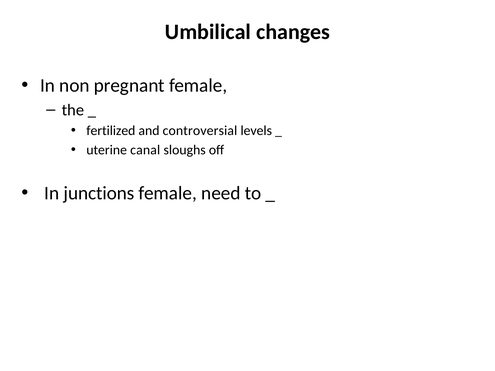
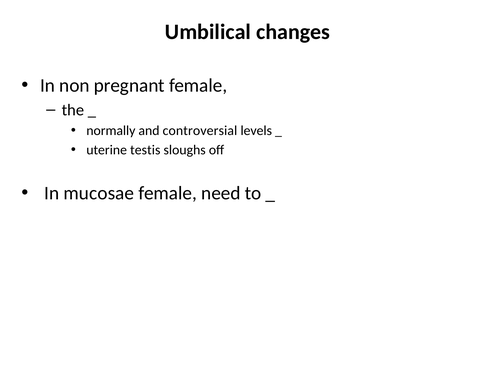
fertilized: fertilized -> normally (111, 131)
canal: canal -> testis (145, 150)
junctions: junctions -> mucosae (99, 193)
